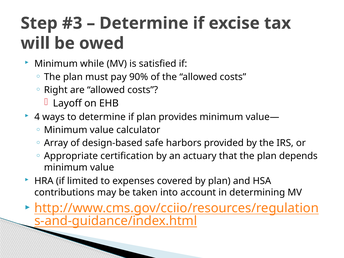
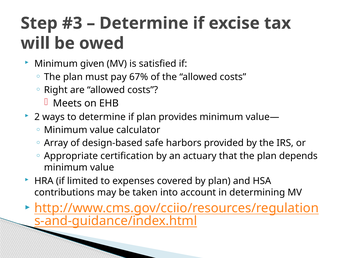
while: while -> given (92, 64)
90%: 90% -> 67% (139, 77)
Layoff: Layoff -> Meets (67, 103)
4: 4 -> 2 (37, 117)
